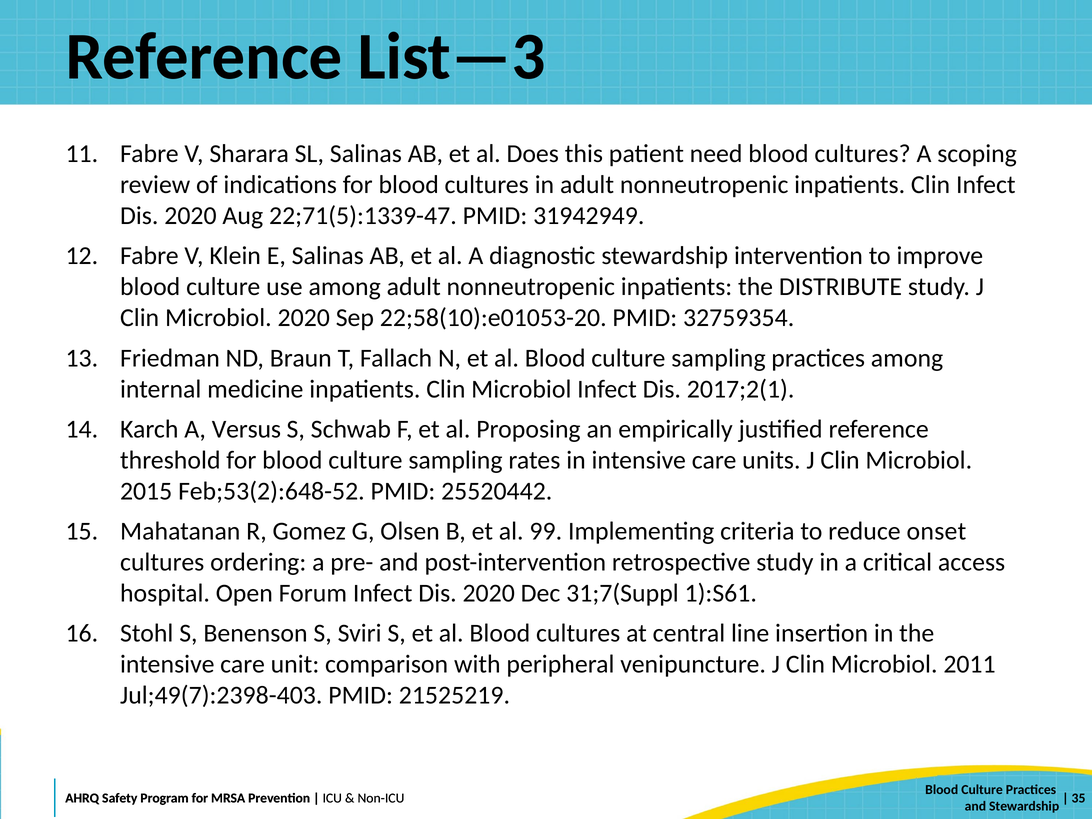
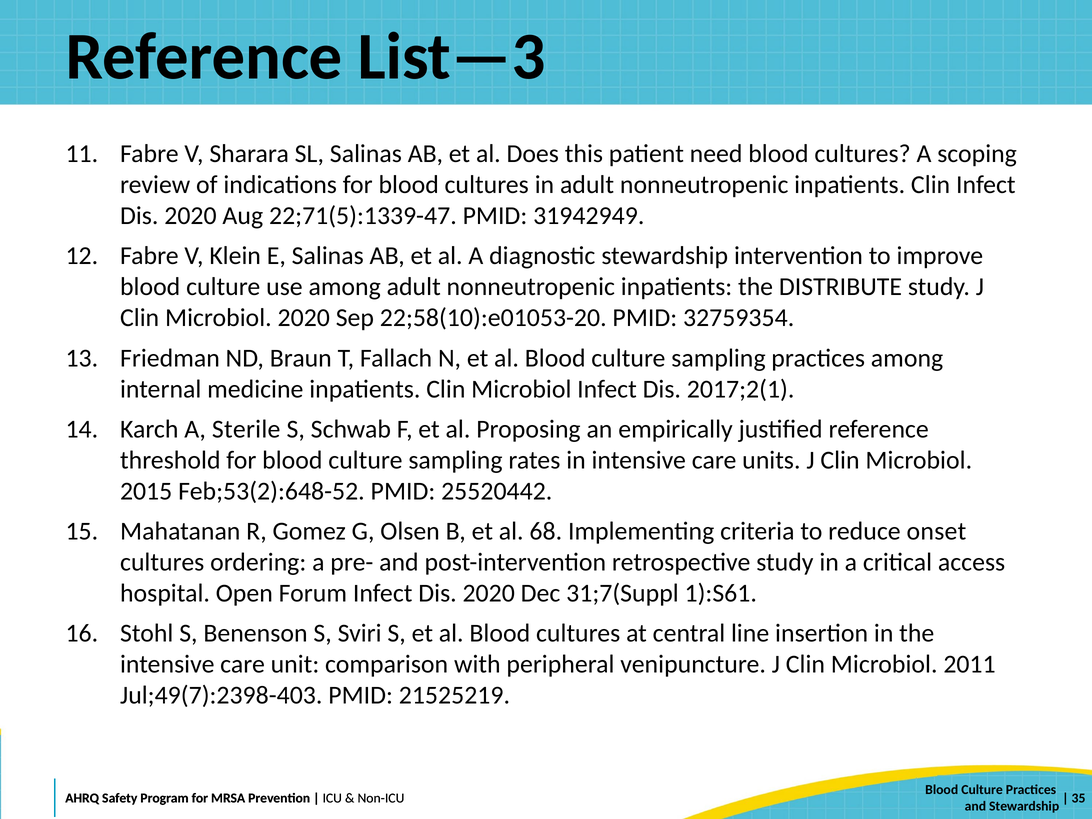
Versus: Versus -> Sterile (246, 429)
99: 99 -> 68 (546, 531)
